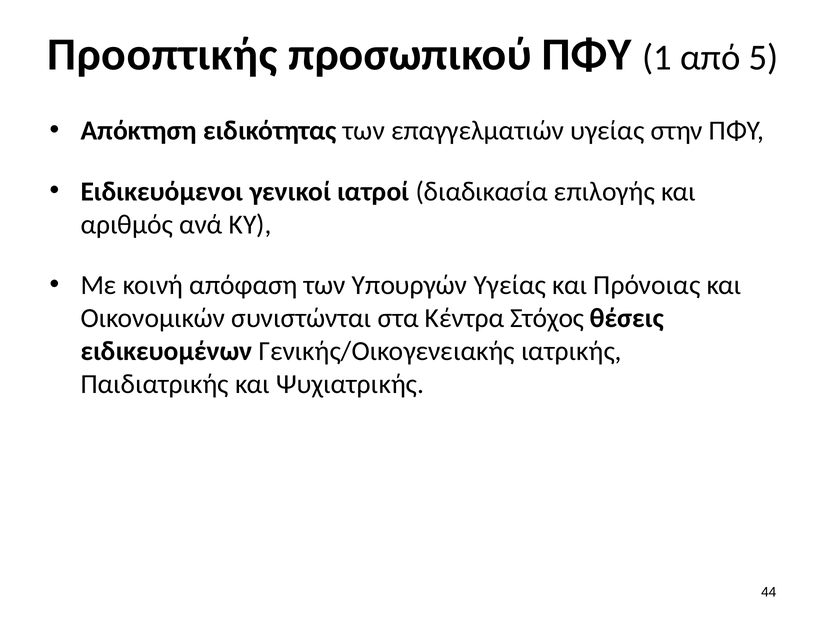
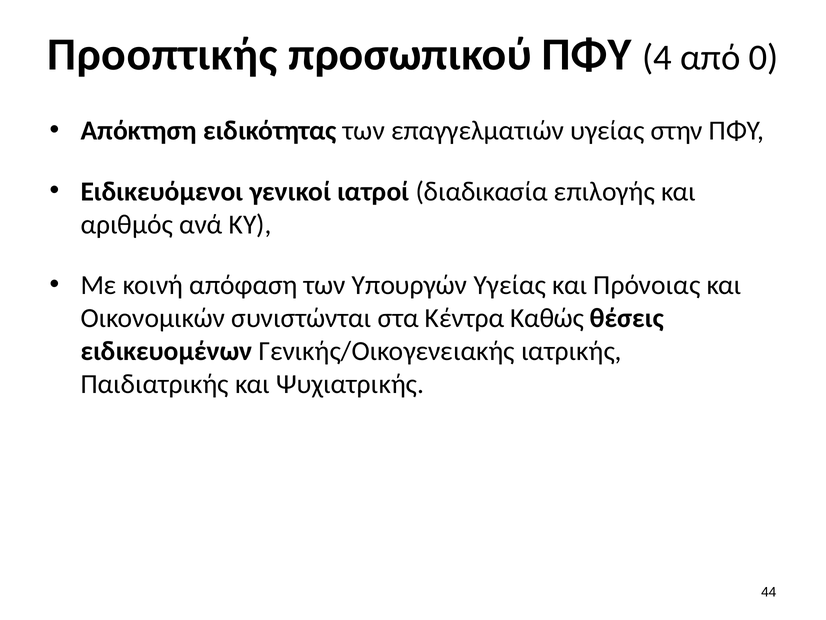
1: 1 -> 4 (657, 58)
5: 5 -> 0 (764, 58)
Στόχος: Στόχος -> Καθώς (547, 318)
